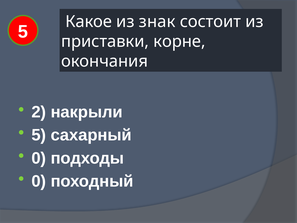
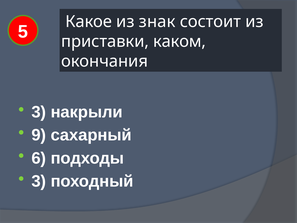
корне: корне -> каком (179, 41)
2: 2 -> 3 (39, 112)
5: 5 -> 9 (39, 135)
0: 0 -> 6 (39, 158)
0: 0 -> 3 (39, 181)
